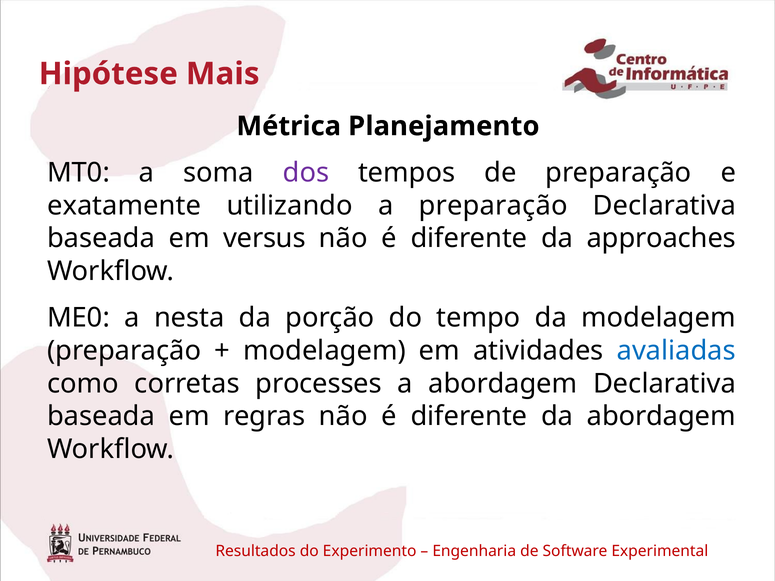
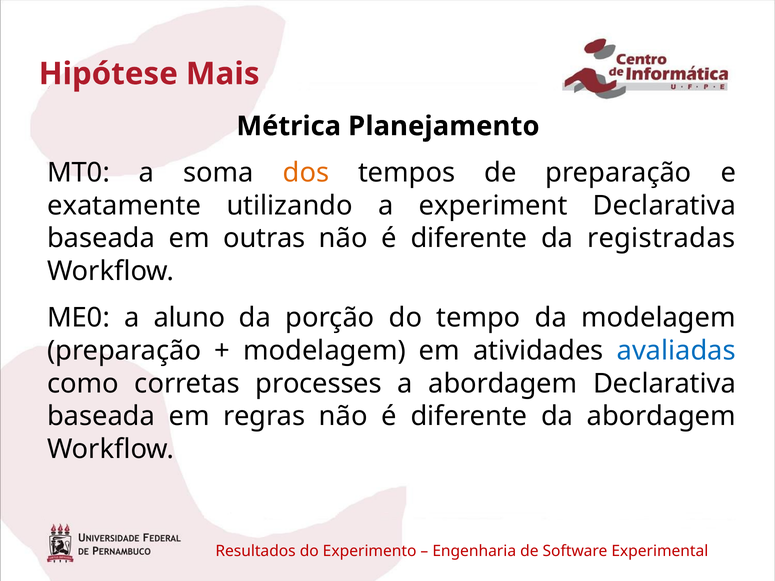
dos colour: purple -> orange (306, 173)
a preparação: preparação -> experiment (493, 206)
versus: versus -> outras (264, 239)
approaches: approaches -> registradas (661, 239)
nesta: nesta -> aluno (189, 318)
